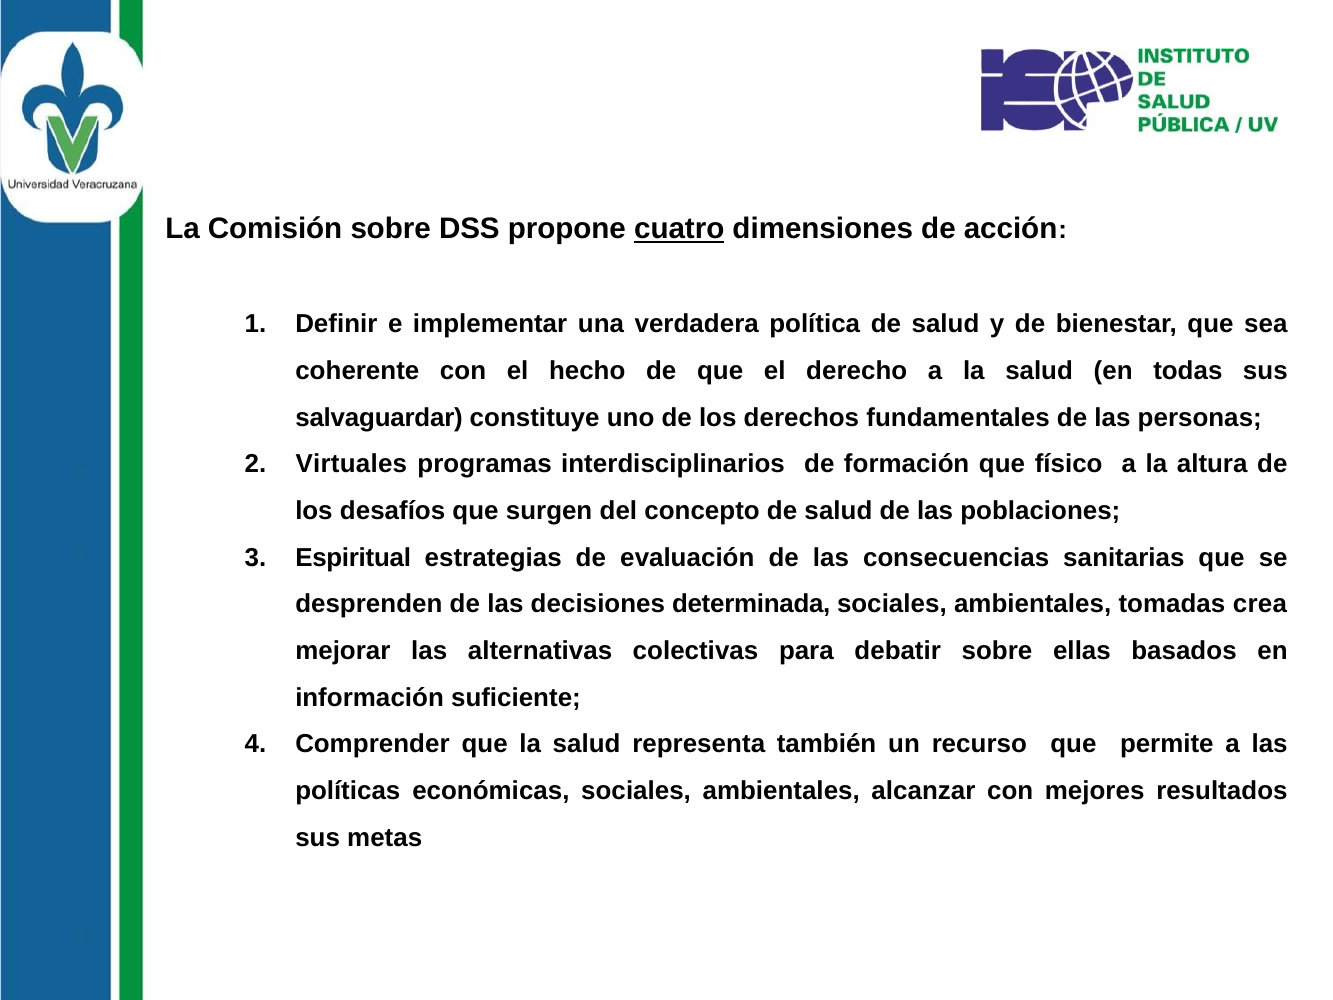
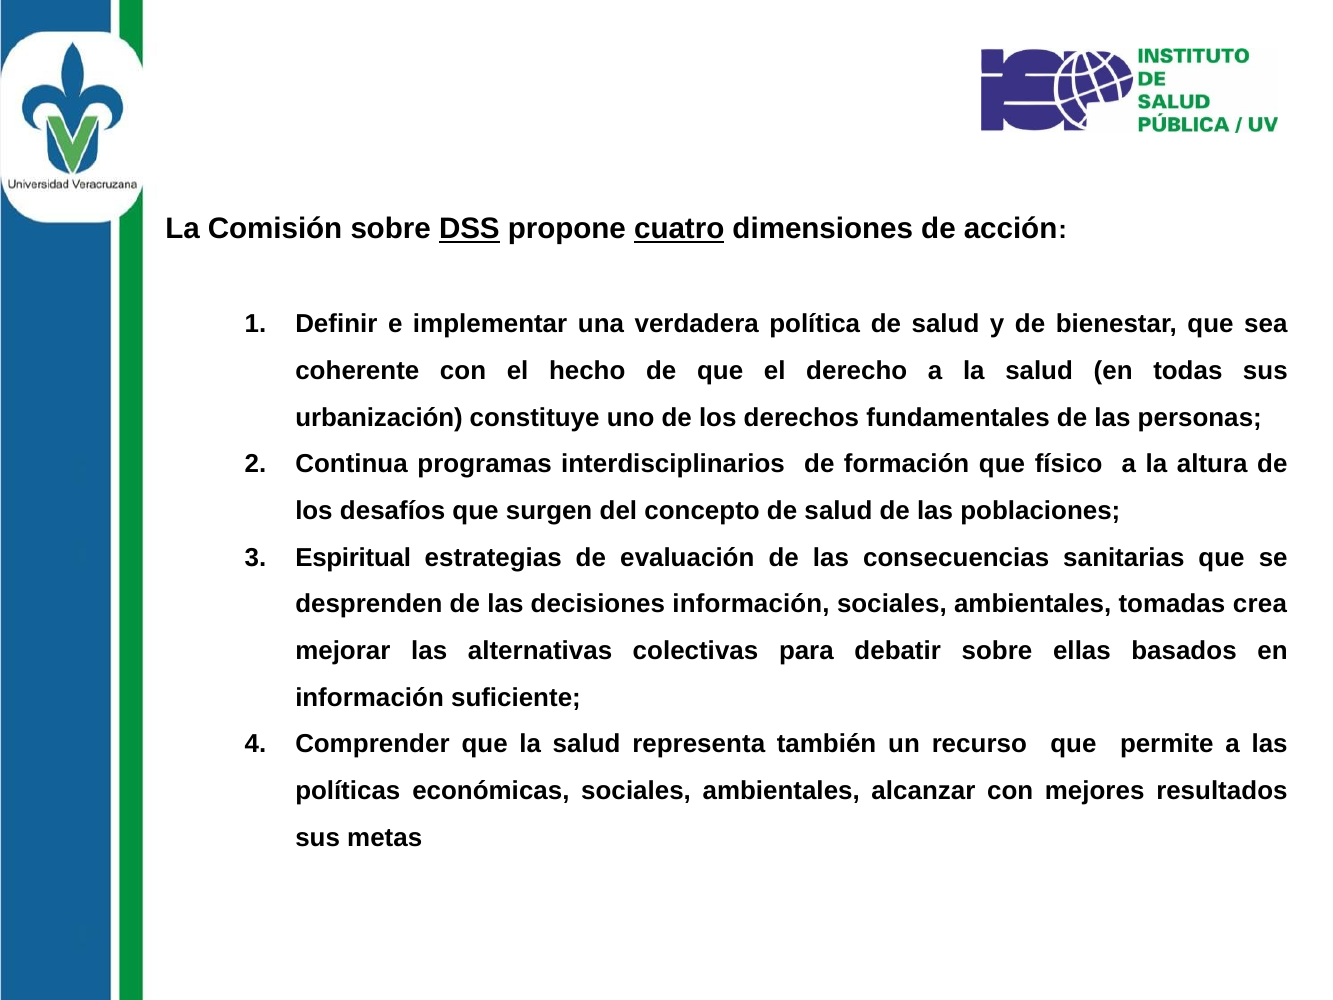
DSS underline: none -> present (469, 229)
salvaguardar: salvaguardar -> urbanización (379, 418)
Virtuales: Virtuales -> Continua (352, 464)
decisiones determinada: determinada -> información (751, 604)
